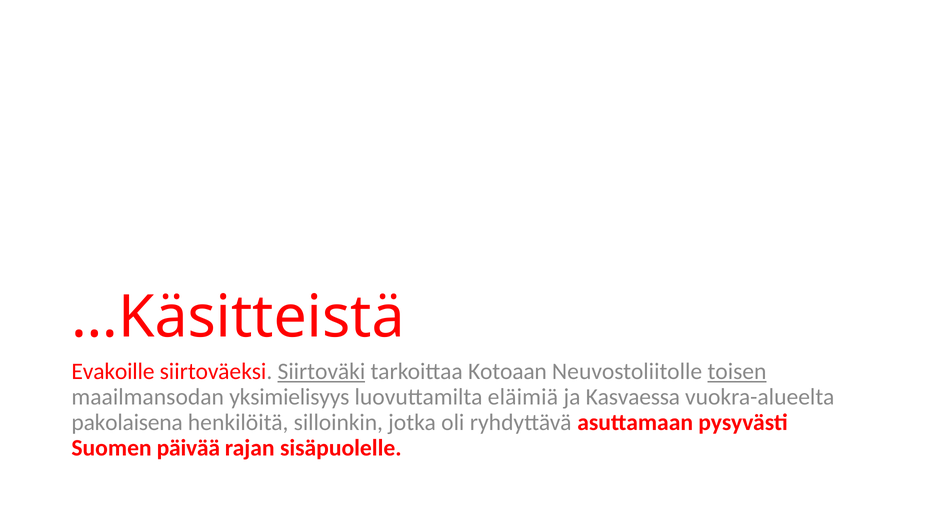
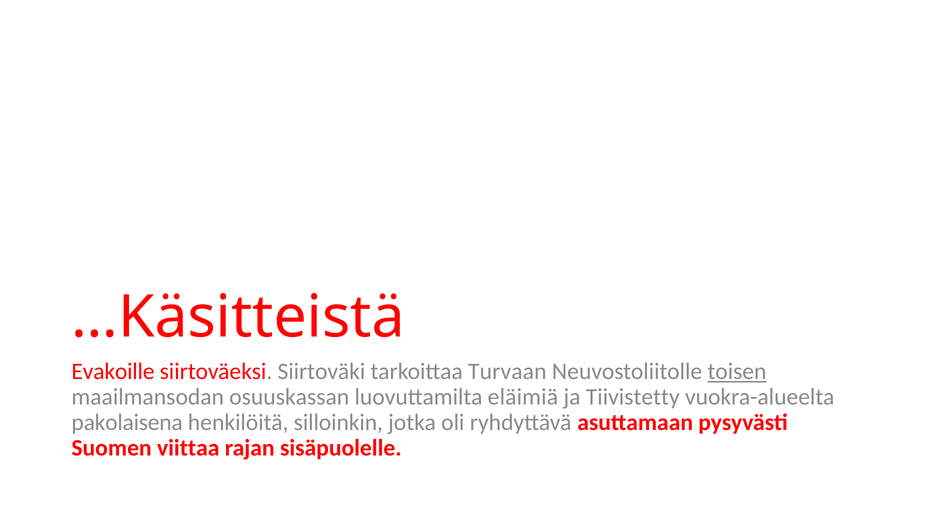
Siirtoväki underline: present -> none (321, 372)
Kotoaan: Kotoaan -> Turvaan (507, 372)
yksimielisyys: yksimielisyys -> osuuskassan (289, 397)
Kasvaessa: Kasvaessa -> Tiivistetty (633, 397)
päivää: päivää -> viittaa (188, 448)
